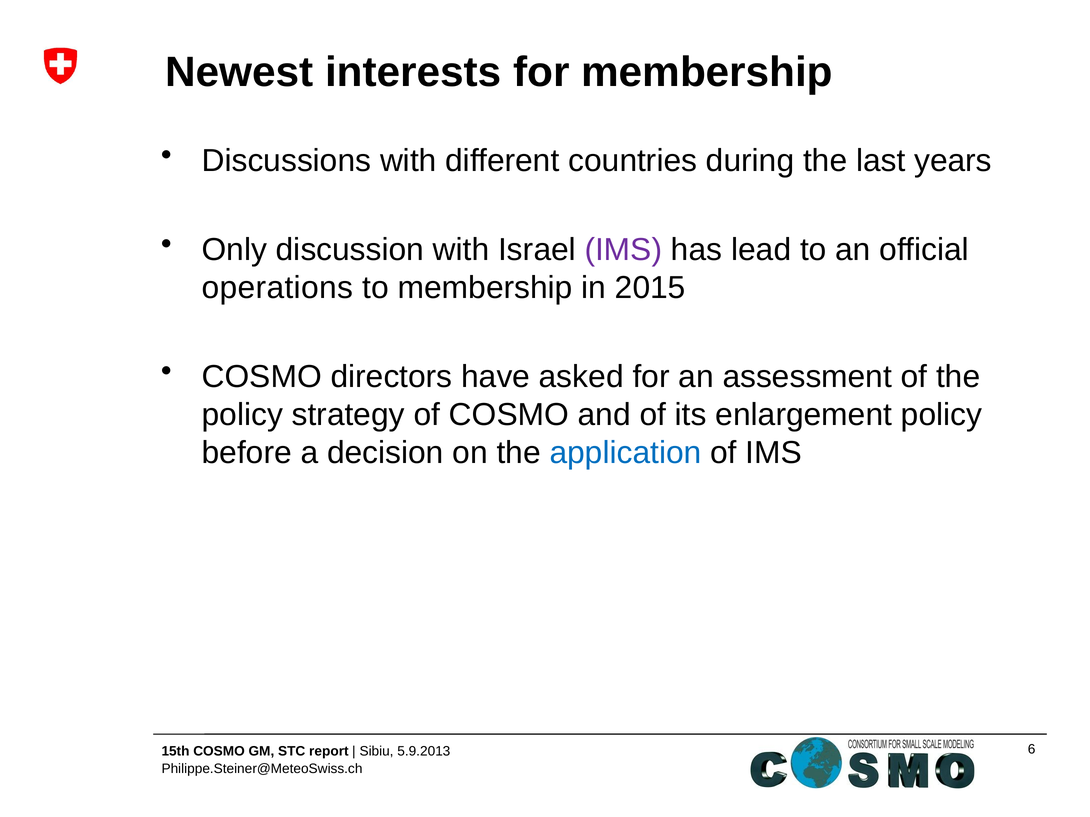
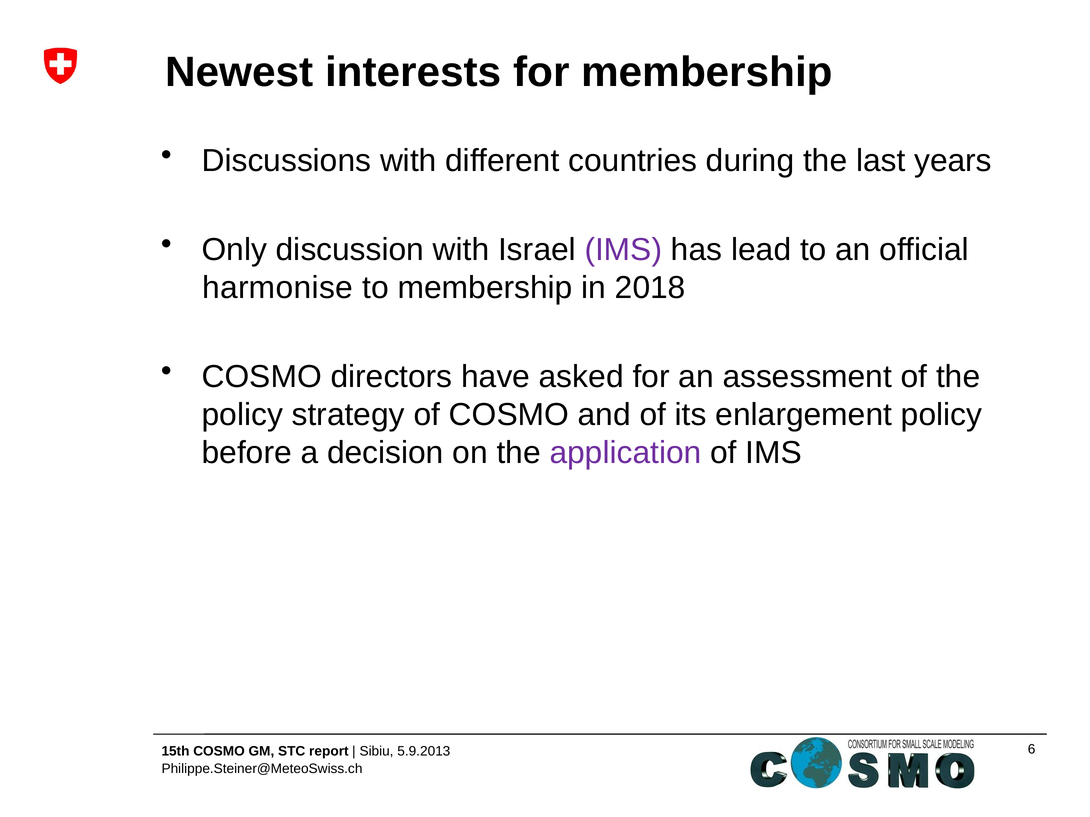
operations: operations -> harmonise (278, 288)
2015: 2015 -> 2018 (650, 288)
application colour: blue -> purple (626, 453)
